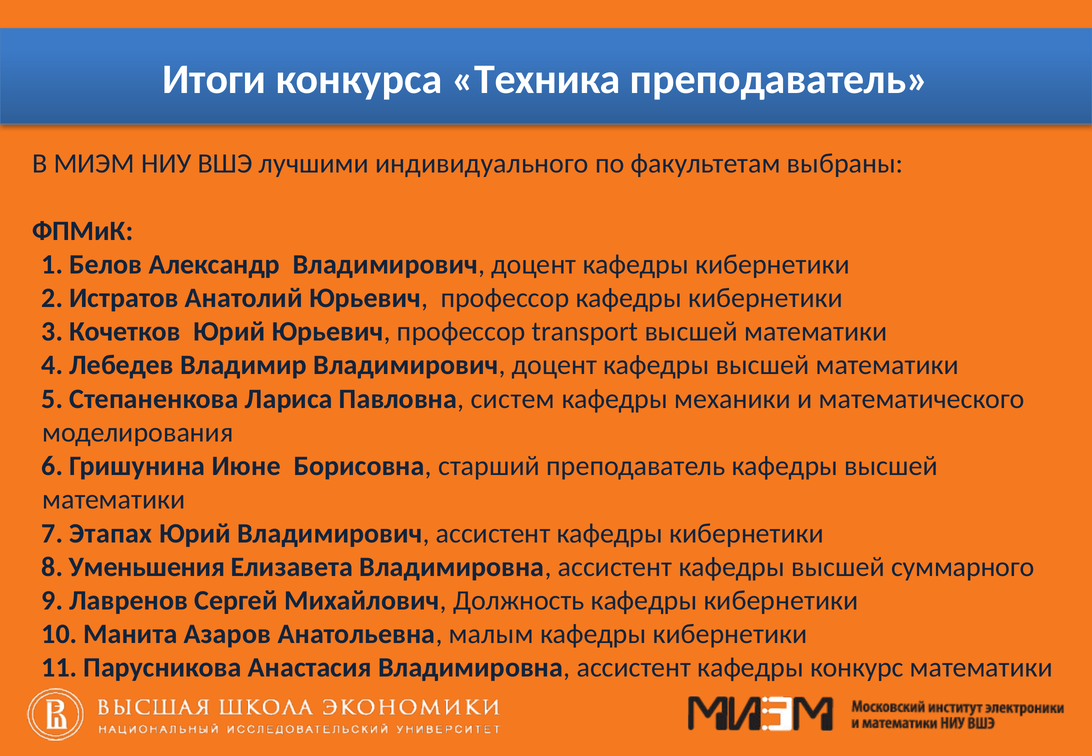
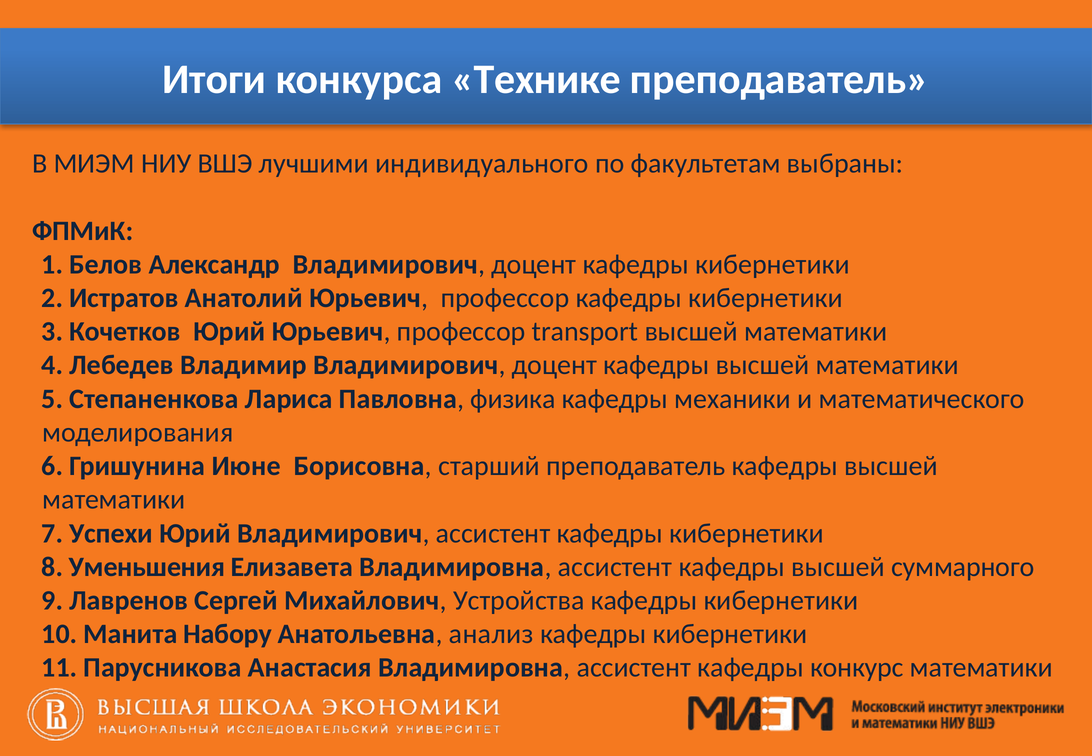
Техника: Техника -> Технике (536, 79)
систем: систем -> физика (513, 399)
Этапах: Этапах -> Успехи (111, 533)
Должность: Должность -> Устройства (519, 601)
Азаров: Азаров -> Набору (228, 634)
малым: малым -> анализ (491, 634)
